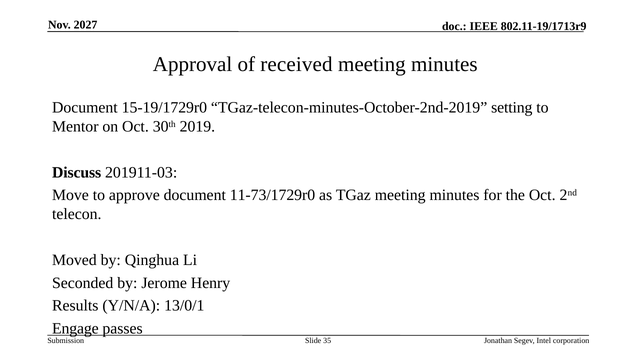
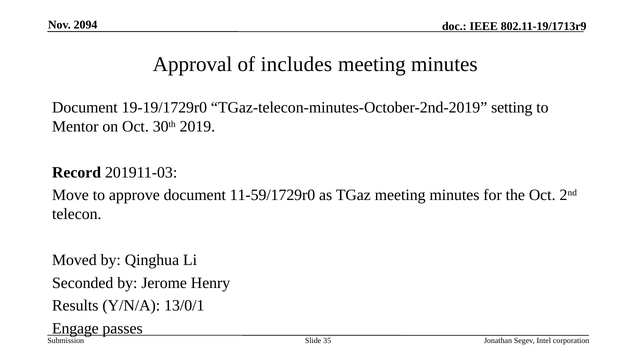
2027: 2027 -> 2094 (86, 25)
received: received -> includes (296, 65)
15-19/1729r0: 15-19/1729r0 -> 19-19/1729r0 (164, 108)
Discuss: Discuss -> Record (77, 172)
11-73/1729r0: 11-73/1729r0 -> 11-59/1729r0 (272, 195)
